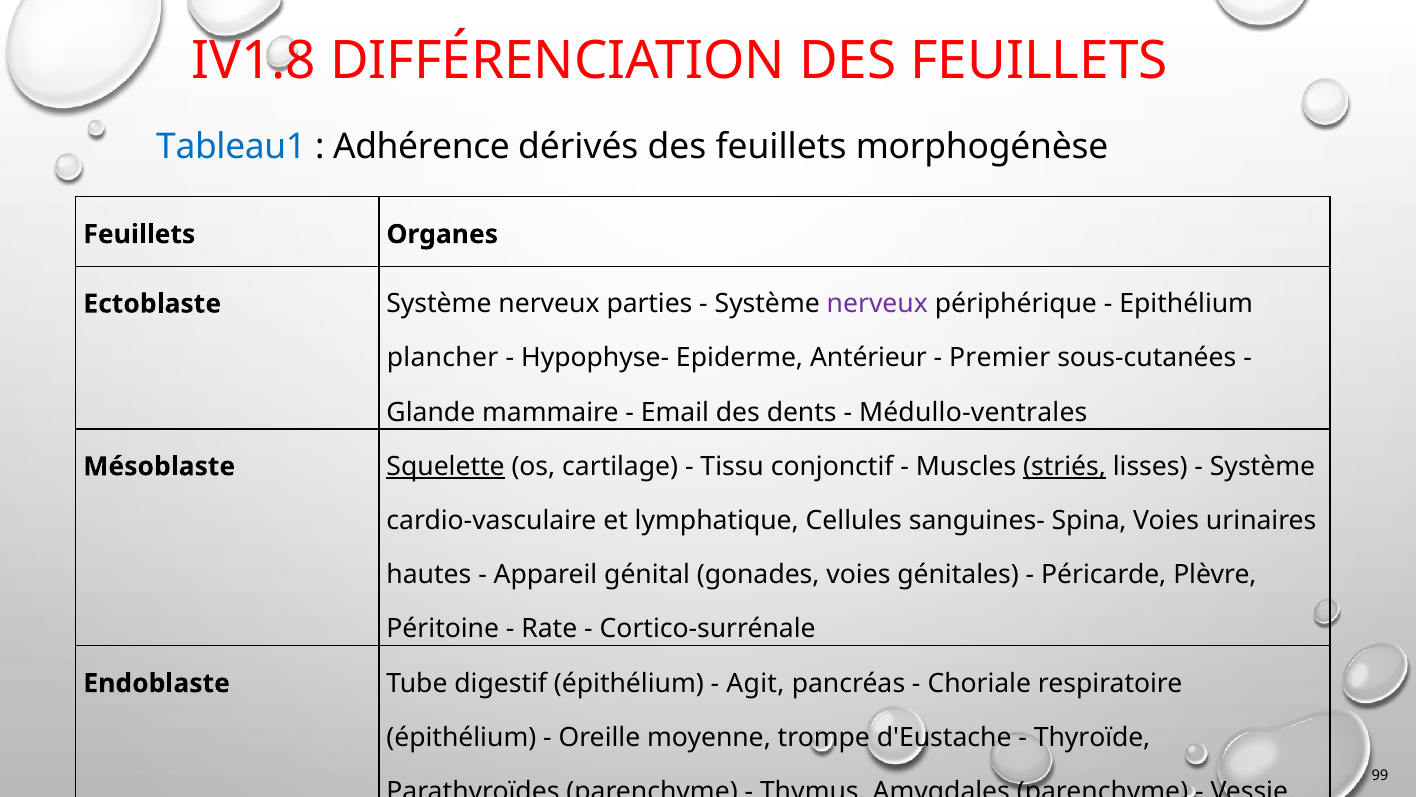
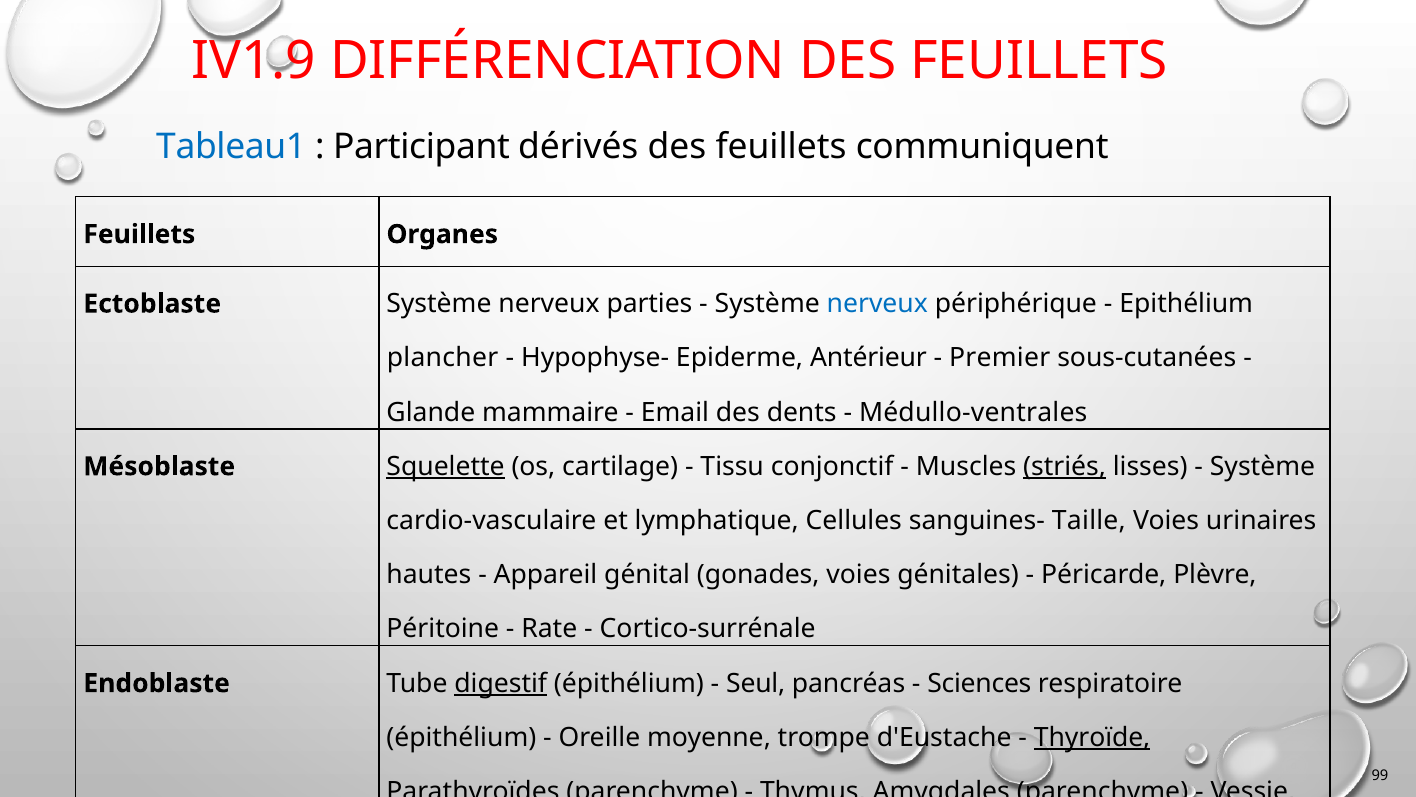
IV1.8: IV1.8 -> IV1.9 (254, 61)
Adhérence: Adhérence -> Participant (421, 147)
morphogénèse: morphogénèse -> communiquent (982, 147)
nerveux colour: purple -> blue (877, 304)
Spina: Spina -> Taille (1089, 520)
digestif underline: none -> present (501, 683)
Agit: Agit -> Seul (756, 683)
Choriale: Choriale -> Sciences (979, 683)
Thyroïde underline: none -> present (1092, 737)
